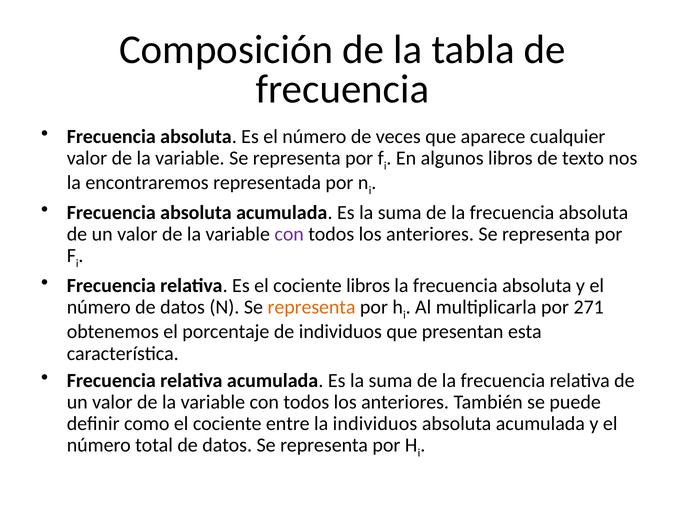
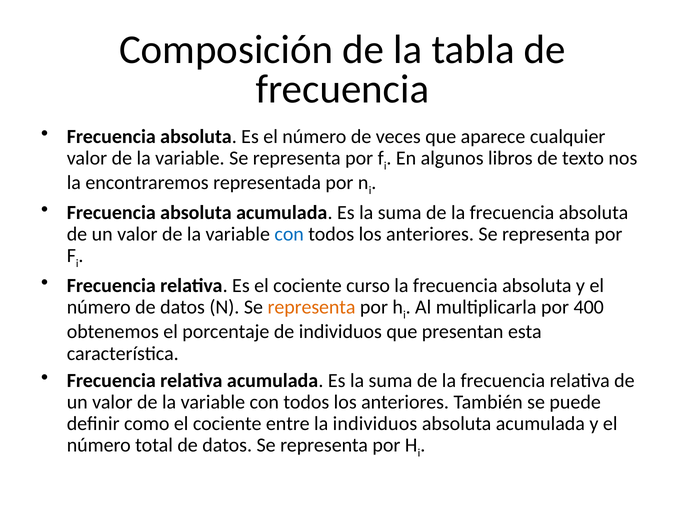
con colour: purple -> blue (289, 234)
cociente libros: libros -> curso (368, 286)
271: 271 -> 400 (589, 307)
